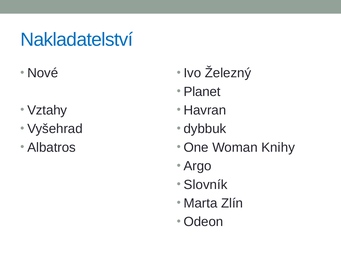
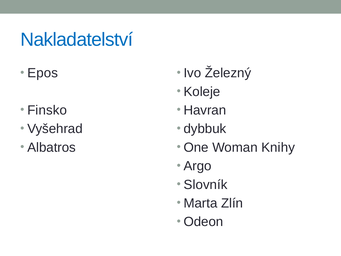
Nové: Nové -> Epos (43, 73)
Planet: Planet -> Koleje (202, 92)
Vztahy: Vztahy -> Finsko (47, 110)
